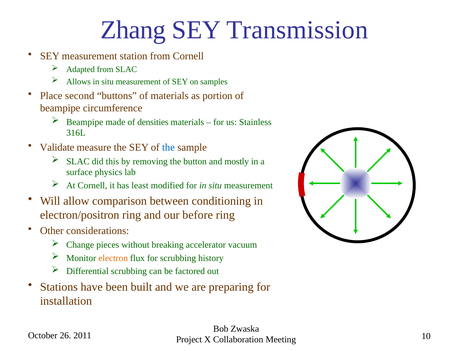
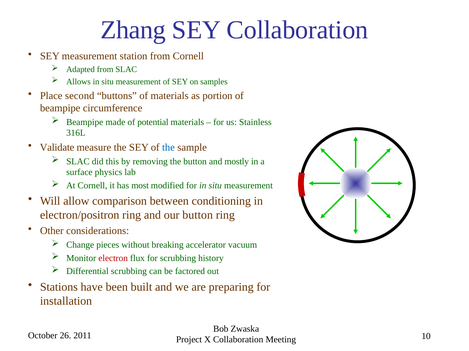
SEY Transmission: Transmission -> Collaboration (297, 30)
densities: densities -> potential (153, 122)
least: least -> most (140, 186)
our before: before -> button (198, 216)
electron colour: orange -> red (113, 259)
